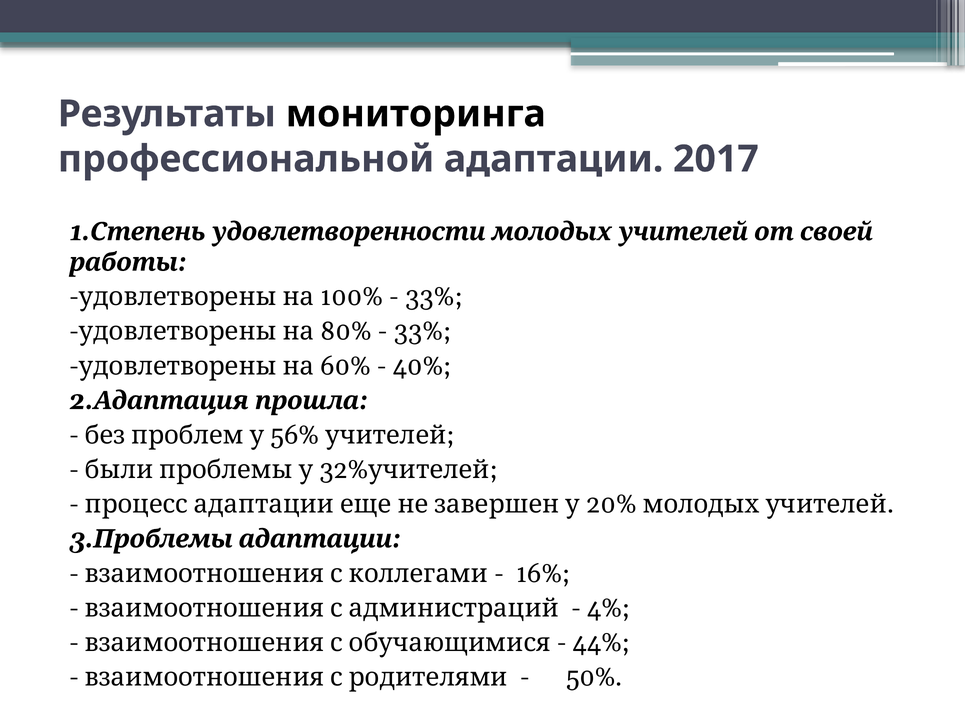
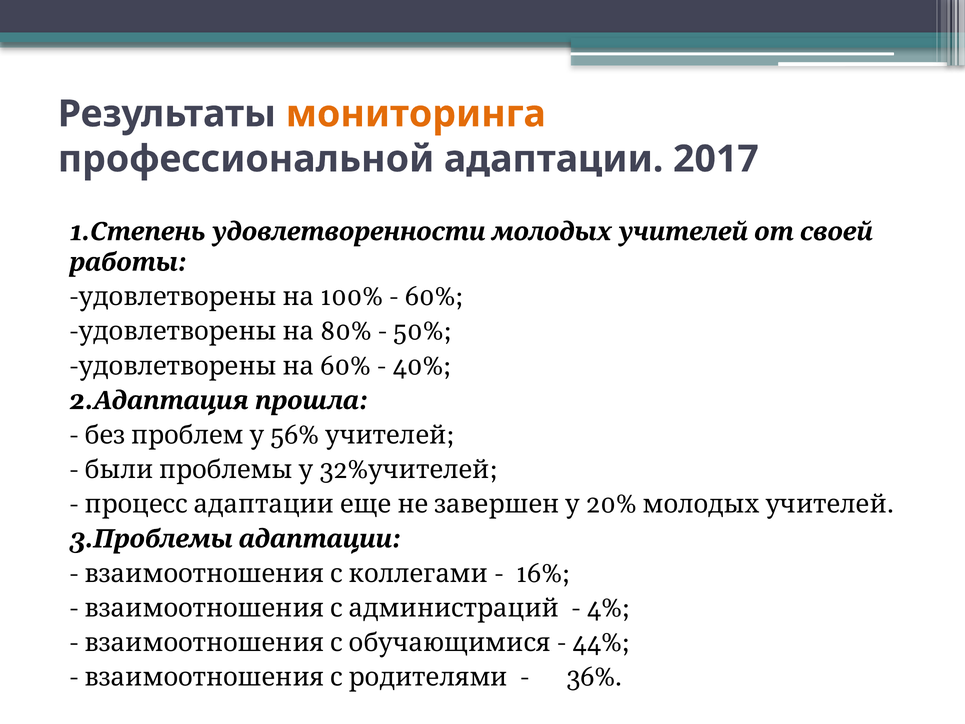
мониторинга colour: black -> orange (416, 114)
33%: 33% -> 60% (434, 297)
33%: 33% -> 50% (423, 331)
50%: 50% -> 36% (594, 677)
